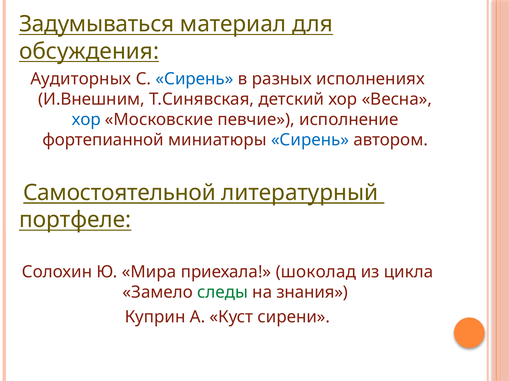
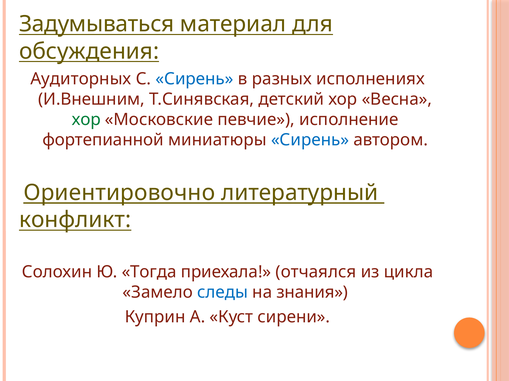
хор colour: blue -> green (86, 120)
Самостоятельной: Самостоятельной -> Ориентировочно (119, 193)
портфеле: портфеле -> конфликт (75, 220)
Мира: Мира -> Тогда (149, 272)
шоколад: шоколад -> отчаялся (316, 272)
следы colour: green -> blue (223, 293)
